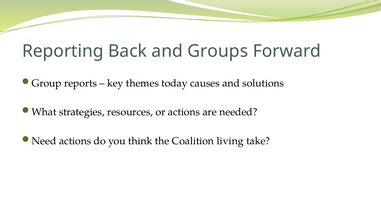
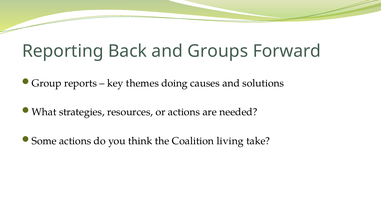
today: today -> doing (175, 83)
Need: Need -> Some (44, 141)
